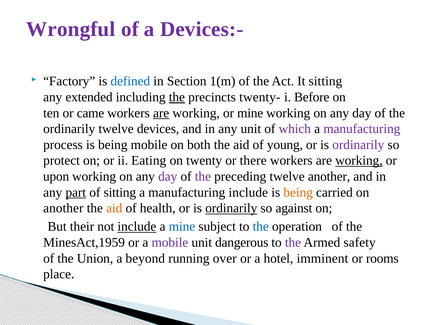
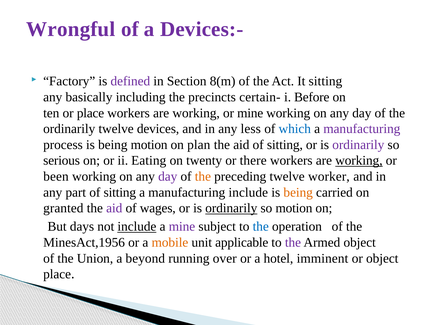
defined colour: blue -> purple (130, 81)
1(m: 1(m -> 8(m (223, 81)
extended: extended -> basically (89, 97)
the underline: present -> none (177, 97)
twenty-: twenty- -> certain- (260, 97)
or came: came -> place (91, 113)
are underline: present -> none (161, 113)
any unit: unit -> less (251, 129)
which colour: purple -> blue (295, 129)
being mobile: mobile -> motion (149, 145)
both: both -> plan (199, 145)
aid of young: young -> sitting (285, 145)
protect: protect -> serious (62, 160)
upon: upon -> been (56, 176)
the colour: purple -> orange (203, 176)
twelve another: another -> worker (329, 176)
part underline: present -> none (76, 192)
another: another -> granted (63, 208)
aid colour: orange -> purple (114, 208)
health: health -> wages (158, 208)
so against: against -> motion (294, 208)
their: their -> days (82, 226)
mine colour: blue -> purple (182, 226)
MinesAct,1959: MinesAct,1959 -> MinesAct,1956 (84, 242)
mobile colour: purple -> orange (170, 242)
dangerous: dangerous -> applicable (242, 242)
Armed safety: safety -> object (360, 242)
or rooms: rooms -> object (382, 258)
